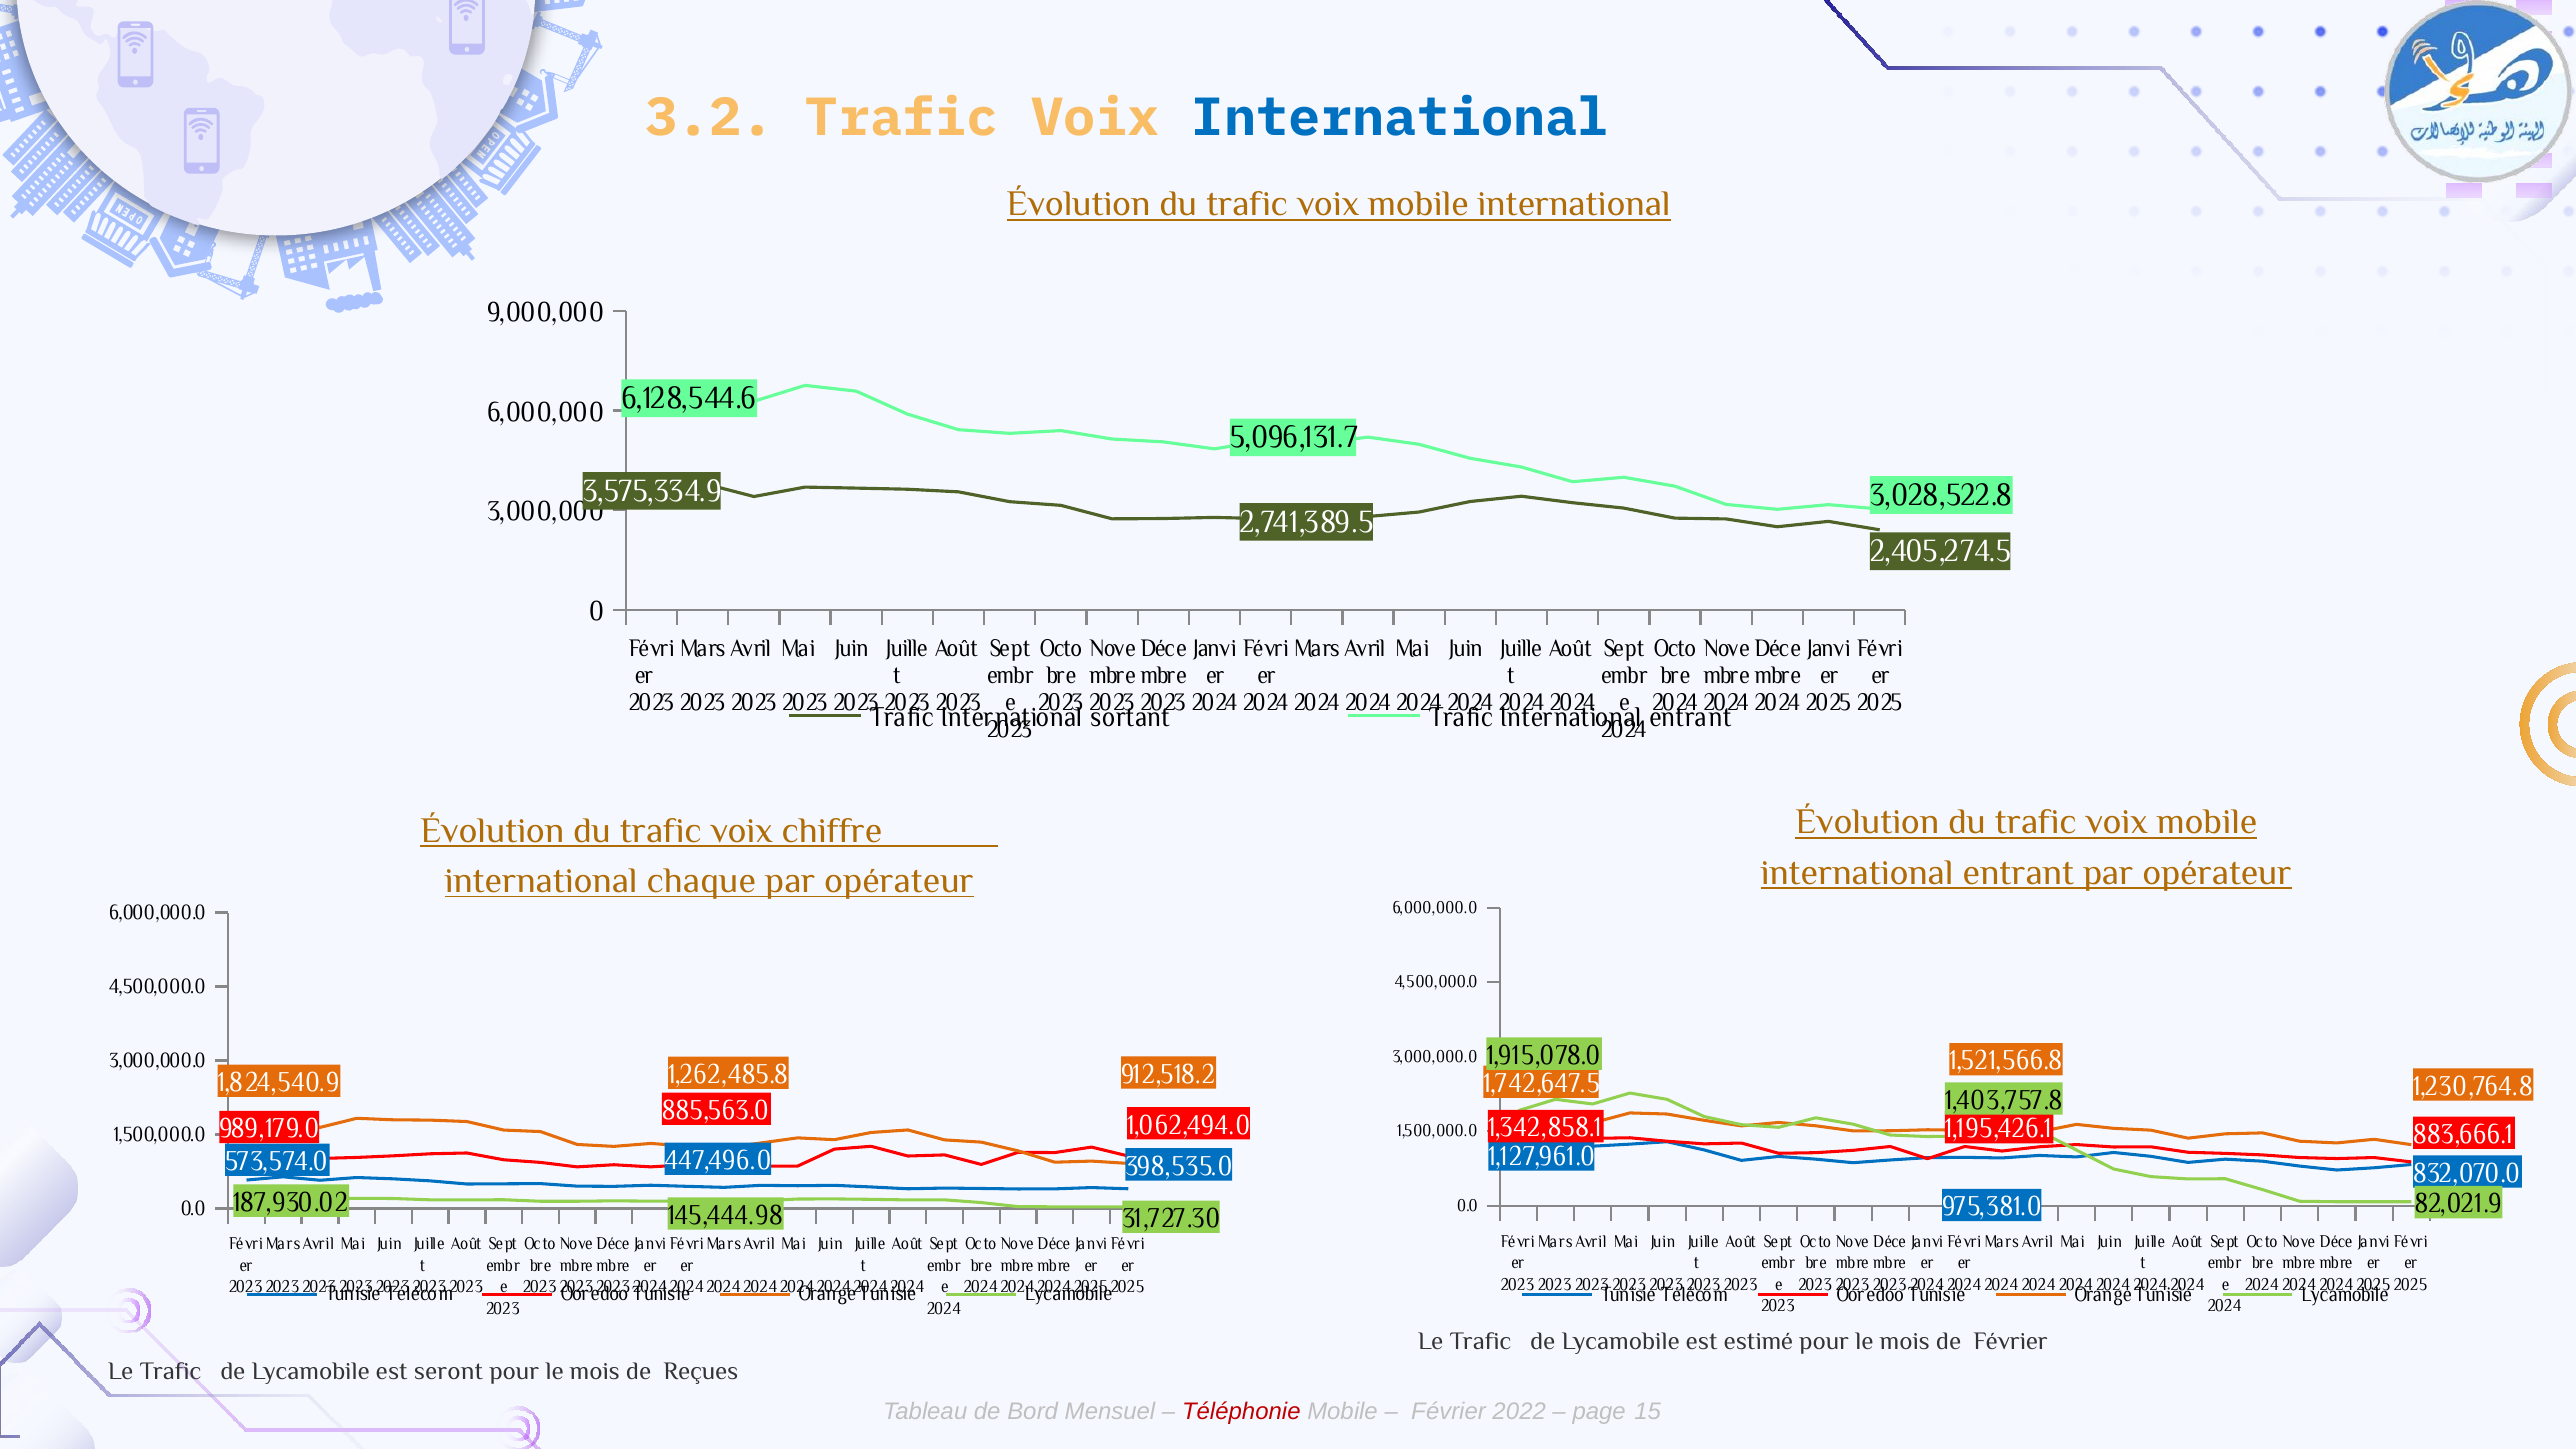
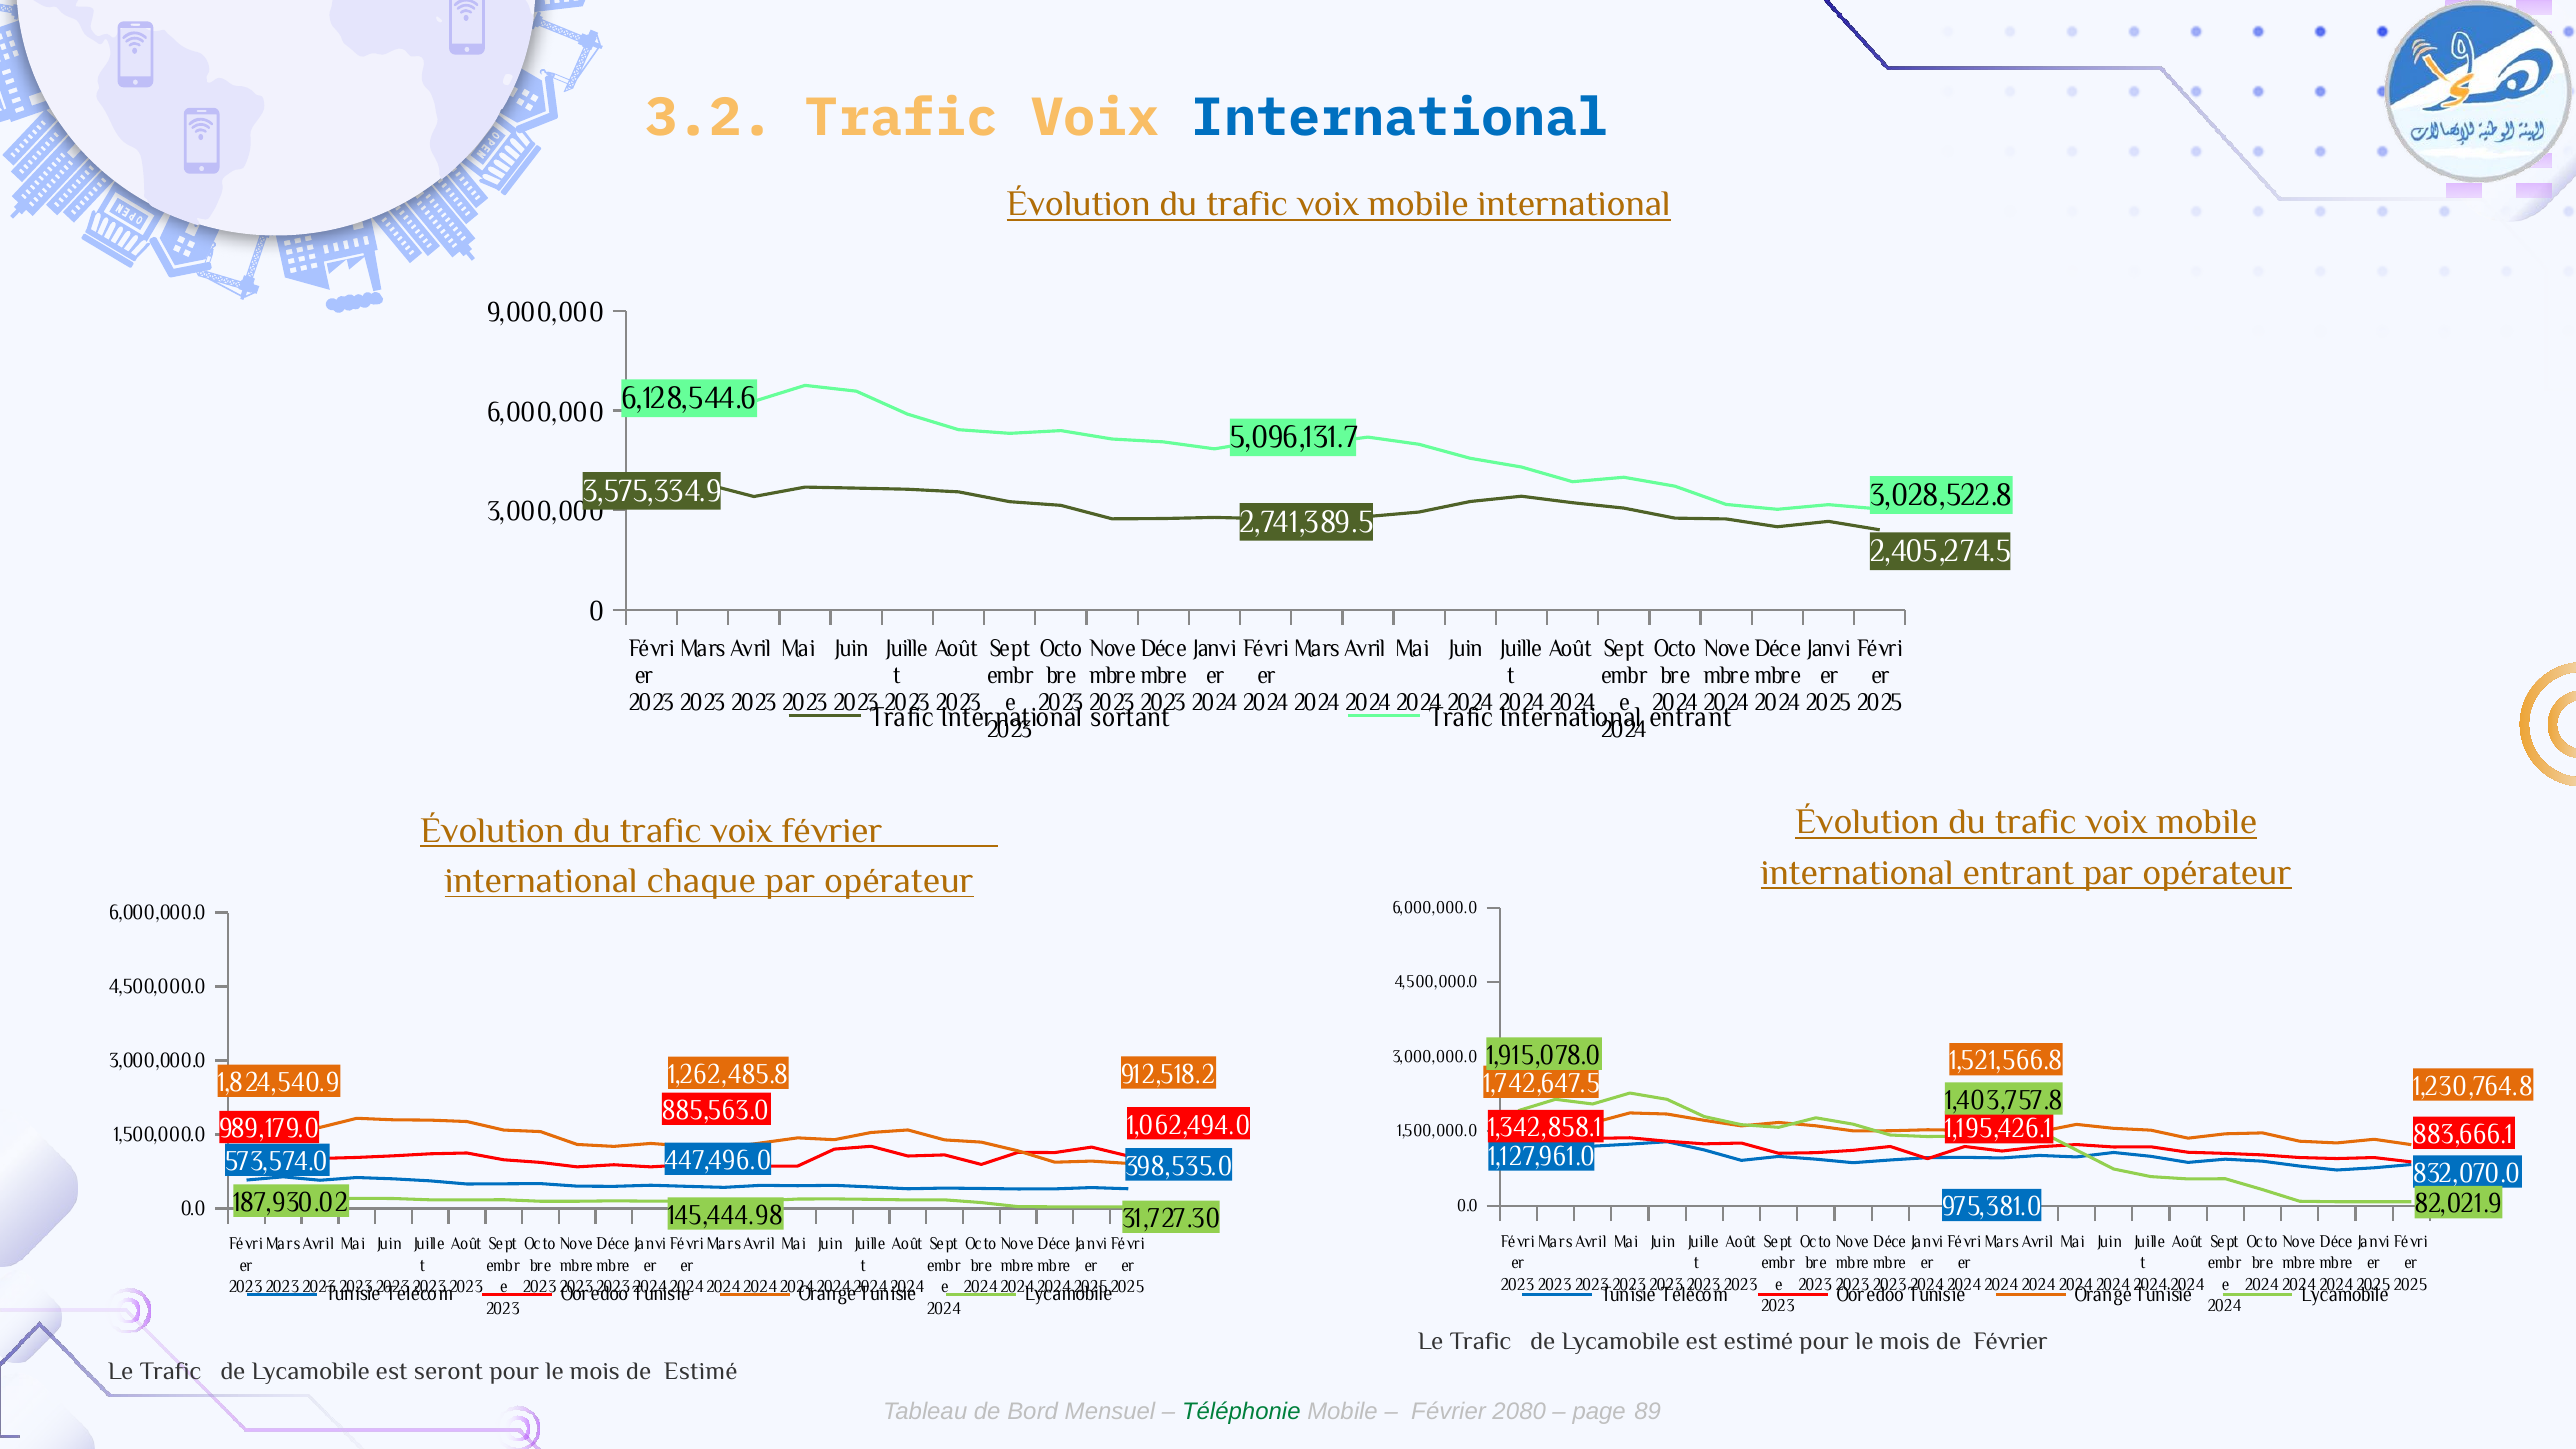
voix chiffre: chiffre -> février (832, 830)
de Reçues: Reçues -> Estimé (701, 1372)
Téléphonie colour: red -> green (1241, 1411)
2022: 2022 -> 2080 (1519, 1411)
15: 15 -> 89 (1648, 1411)
